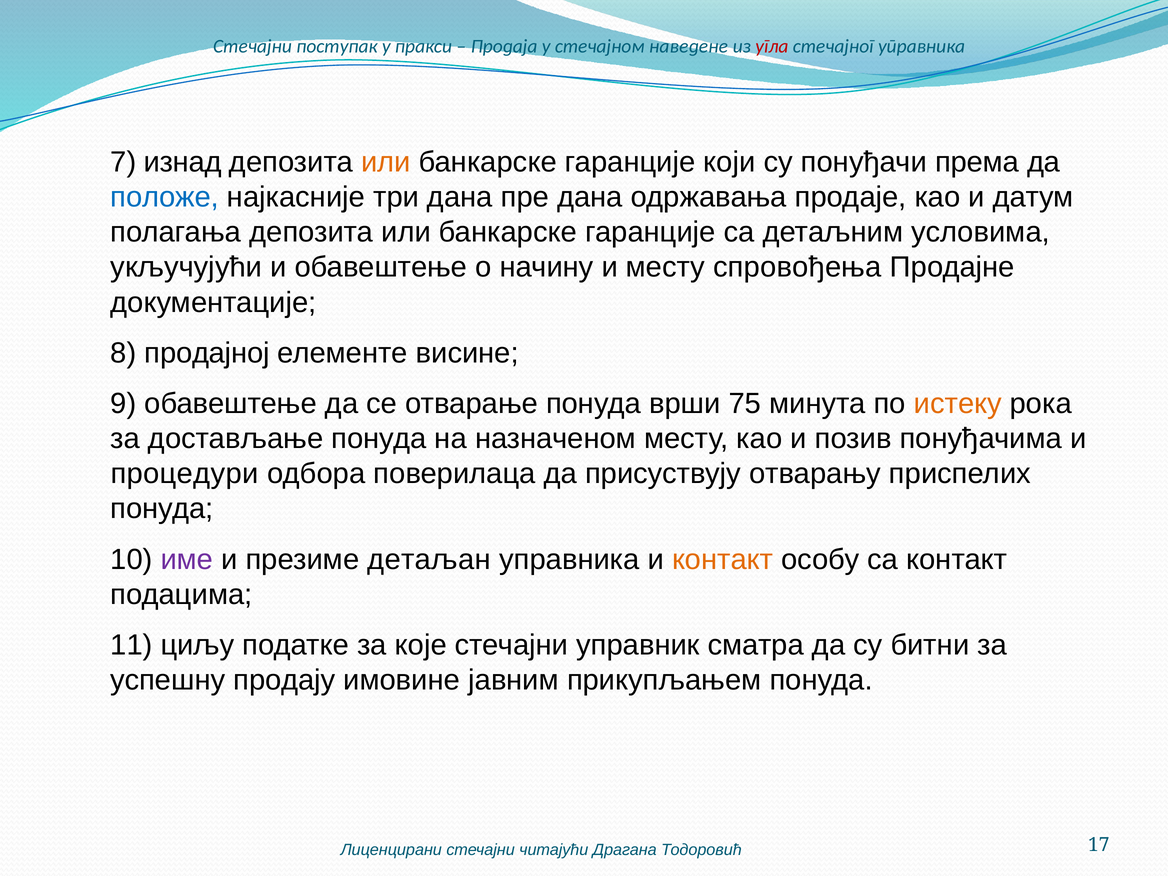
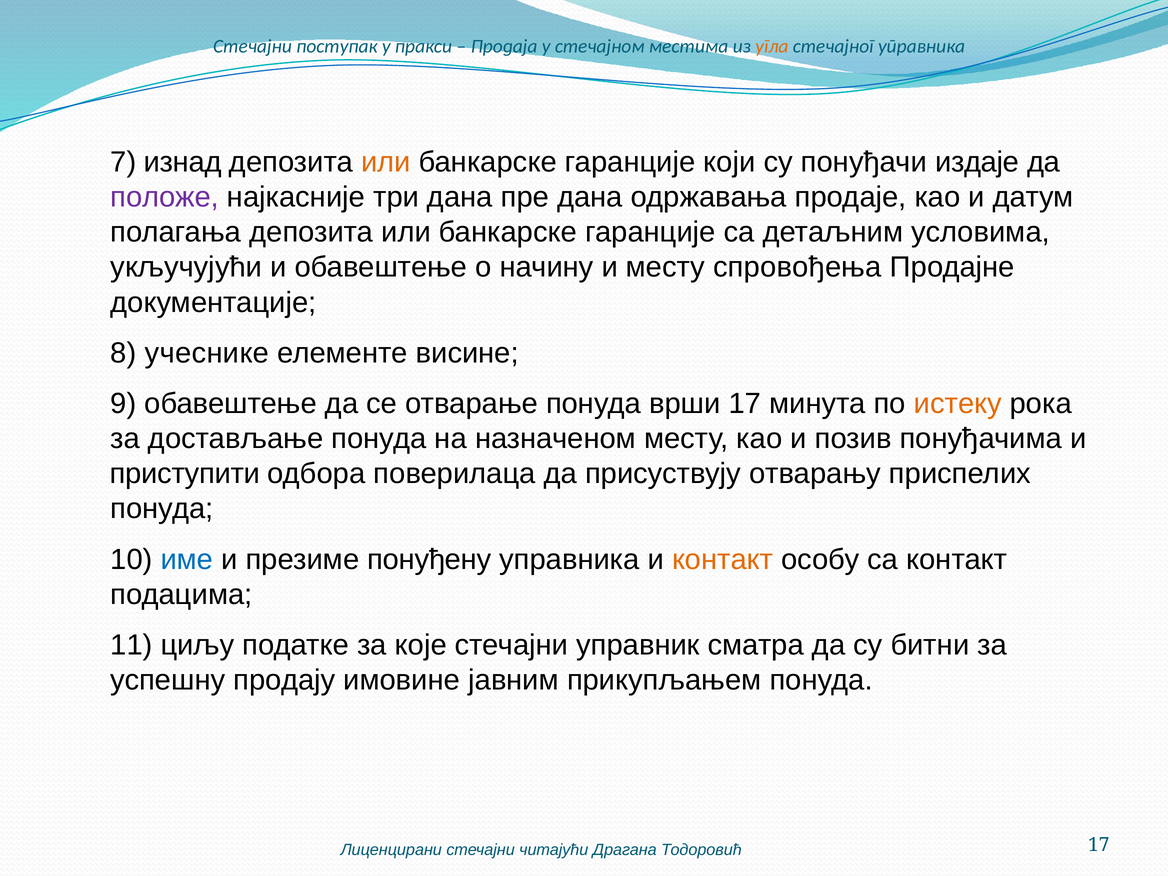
наведене: наведене -> местима (689, 46)
угла colour: red -> orange (772, 46)
према: према -> издаје (977, 162)
положе colour: blue -> purple (165, 197)
продајној: продајној -> учеснике (207, 353)
врши 75: 75 -> 17 (745, 404)
процедури: процедури -> приступити (185, 474)
име colour: purple -> blue (187, 559)
детаљан: детаљан -> понуђену (429, 559)
